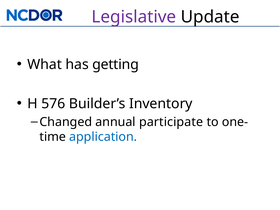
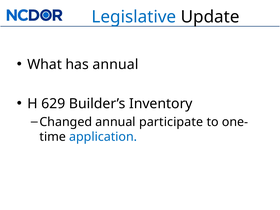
Legislative colour: purple -> blue (134, 17)
has getting: getting -> annual (115, 64)
576: 576 -> 629 (53, 104)
